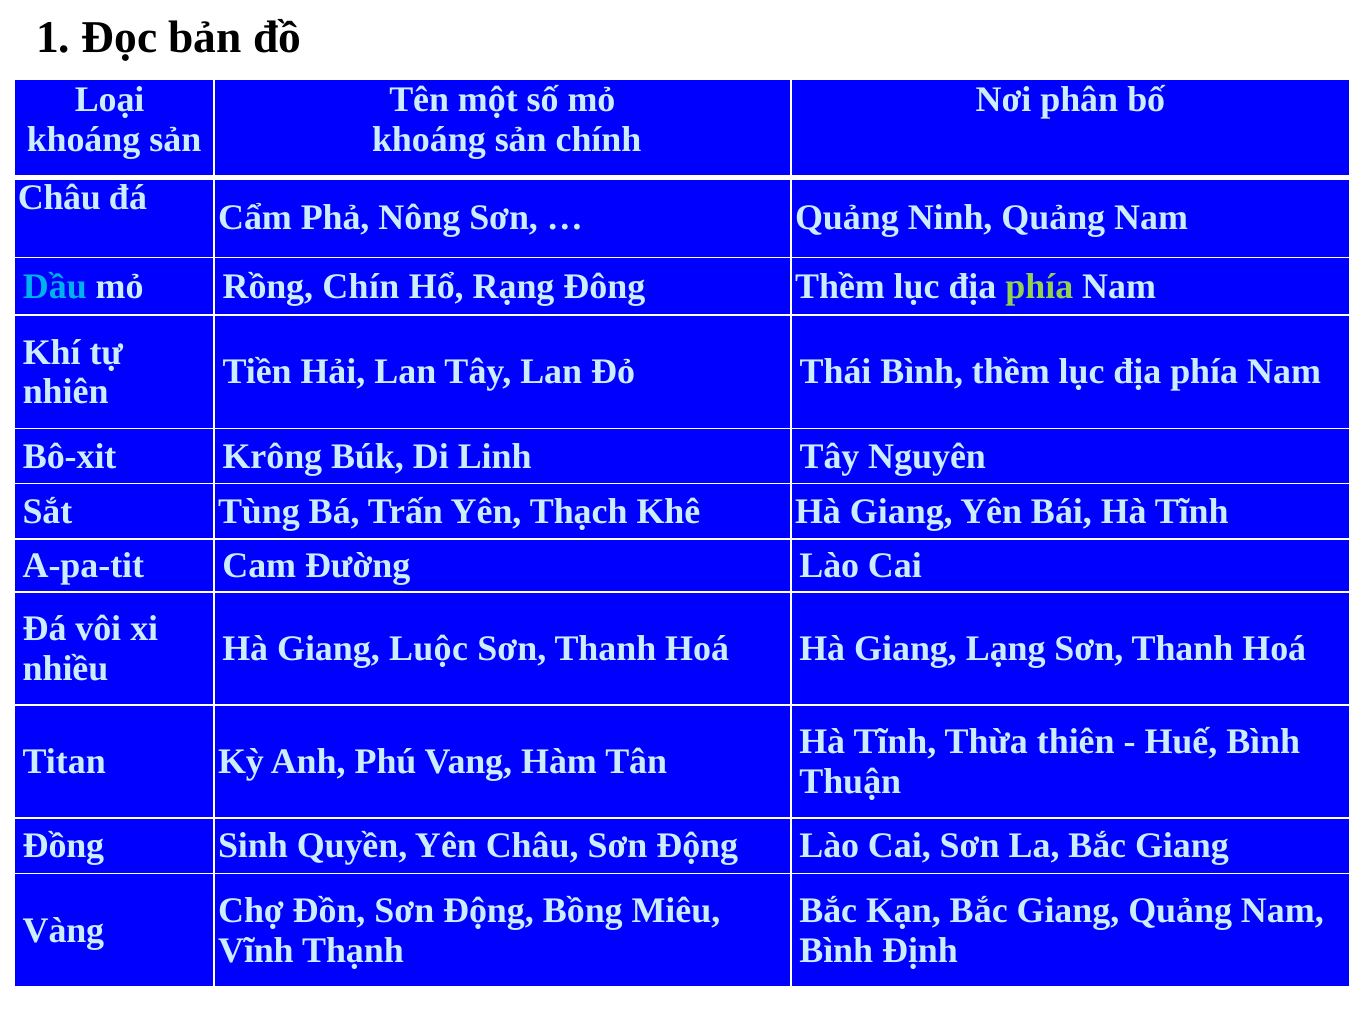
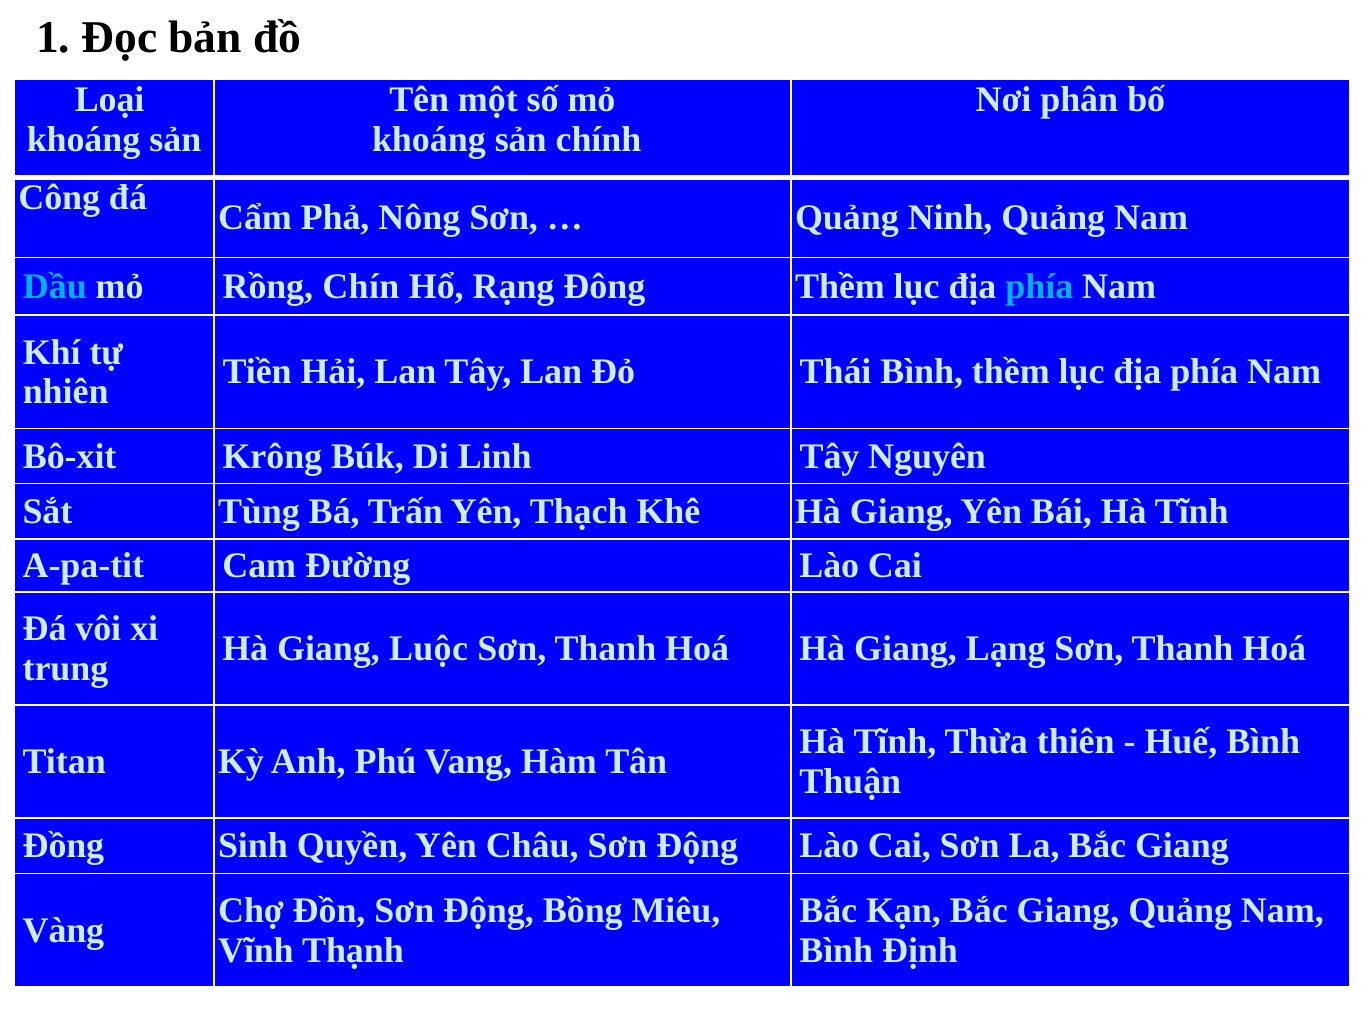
Châu: Châu -> Công (59, 198)
phía colour: light green -> light blue (1039, 287)
nhiều: nhiều -> trung (65, 669)
